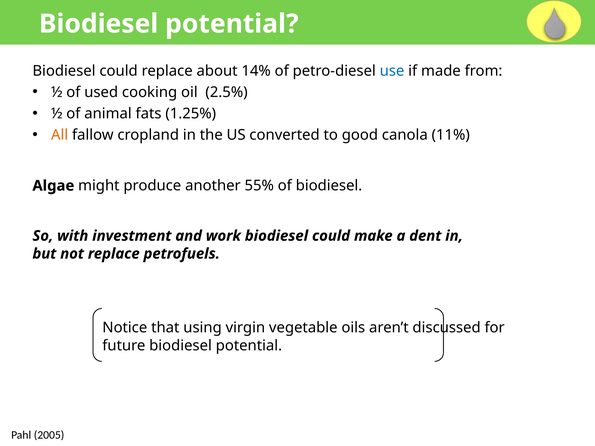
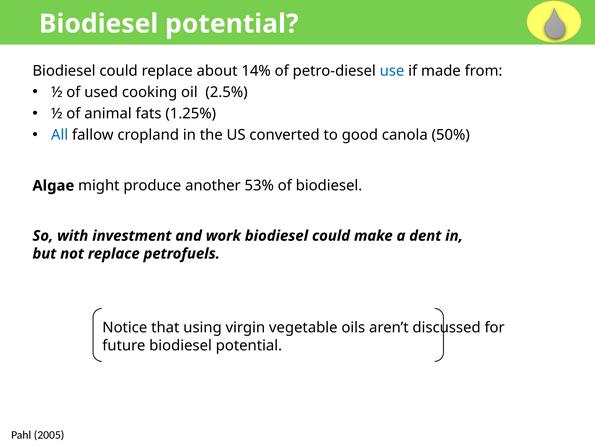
All colour: orange -> blue (60, 135)
11%: 11% -> 50% (451, 135)
55%: 55% -> 53% (259, 186)
